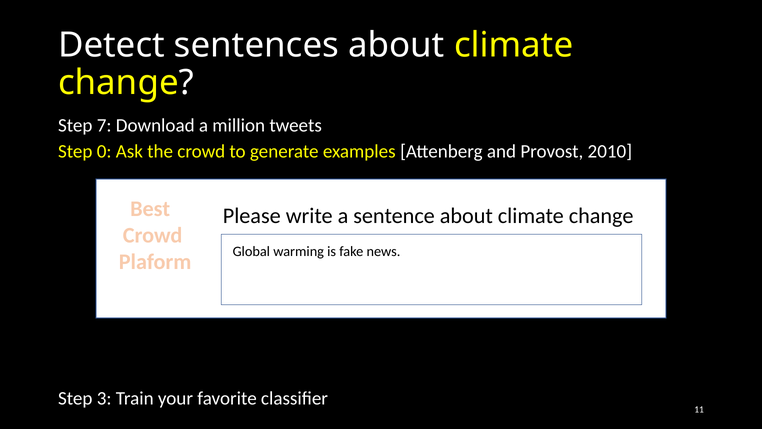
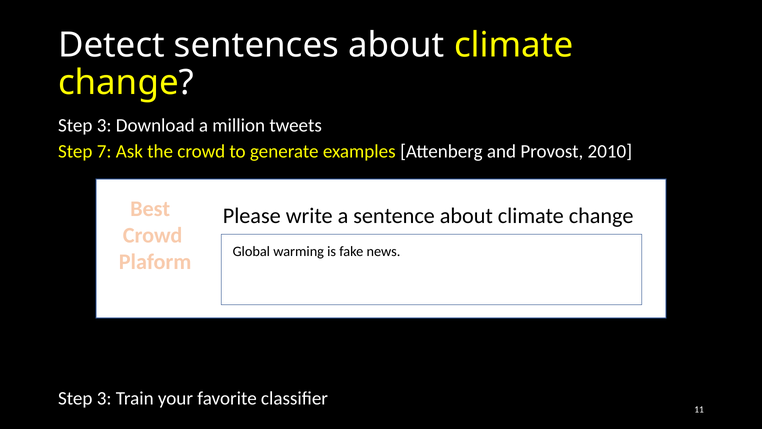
7: 7 -> 3 (104, 125)
0: 0 -> 7 (104, 151)
